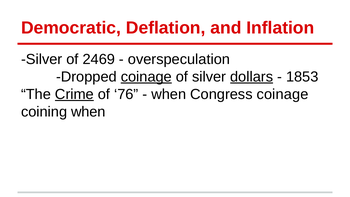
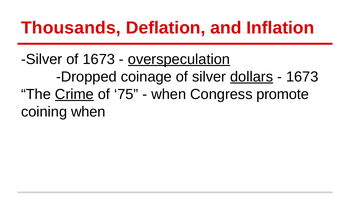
Democratic: Democratic -> Thousands (71, 28)
of 2469: 2469 -> 1673 (99, 59)
overspeculation underline: none -> present (179, 59)
coinage underline: present -> none (146, 77)
1853: 1853 -> 1673 (302, 77)
76: 76 -> 75 (126, 94)
Congress coinage: coinage -> promote (283, 94)
